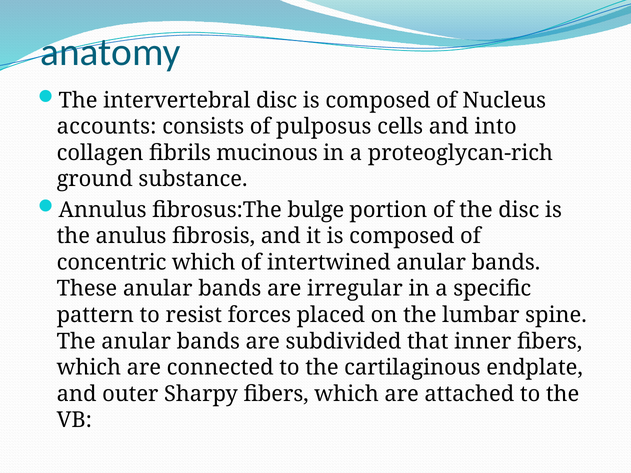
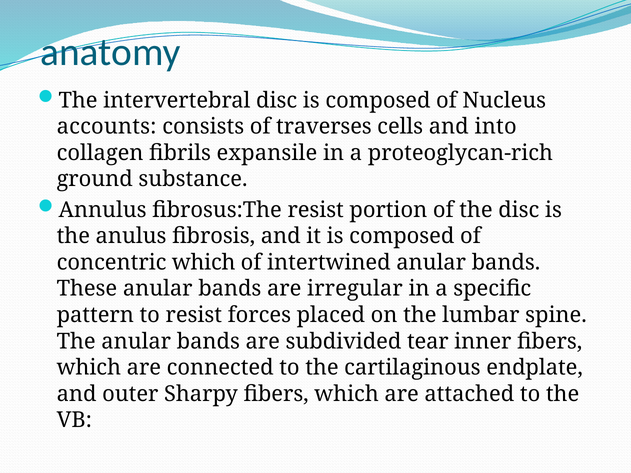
pulposus: pulposus -> traverses (324, 127)
mucinous: mucinous -> expansile (267, 153)
fibrosus:The bulge: bulge -> resist (316, 210)
that: that -> tear (428, 341)
